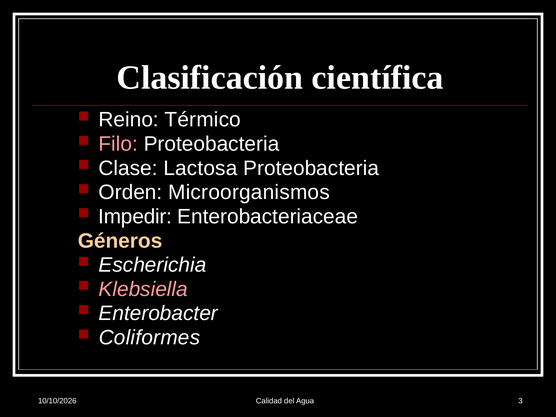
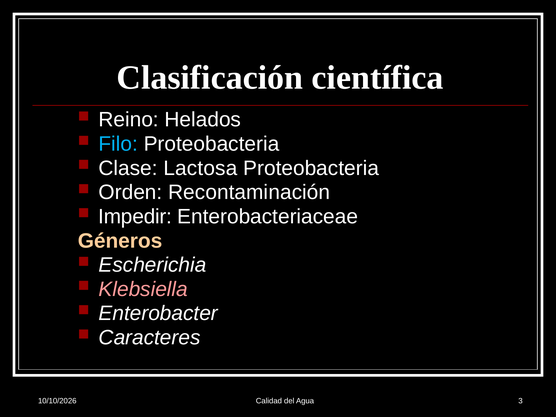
Térmico: Térmico -> Helados (203, 120)
Filo colour: pink -> light blue (118, 144)
Microorganismos: Microorganismos -> Recontaminación (249, 192)
Coliformes: Coliformes -> Caracteres (150, 338)
